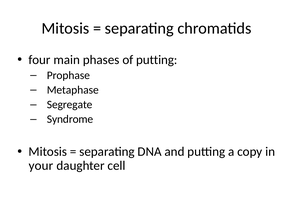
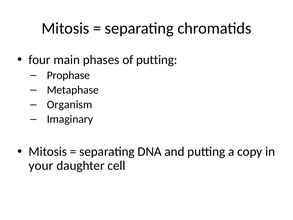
Segregate: Segregate -> Organism (70, 104)
Syndrome: Syndrome -> Imaginary (70, 119)
